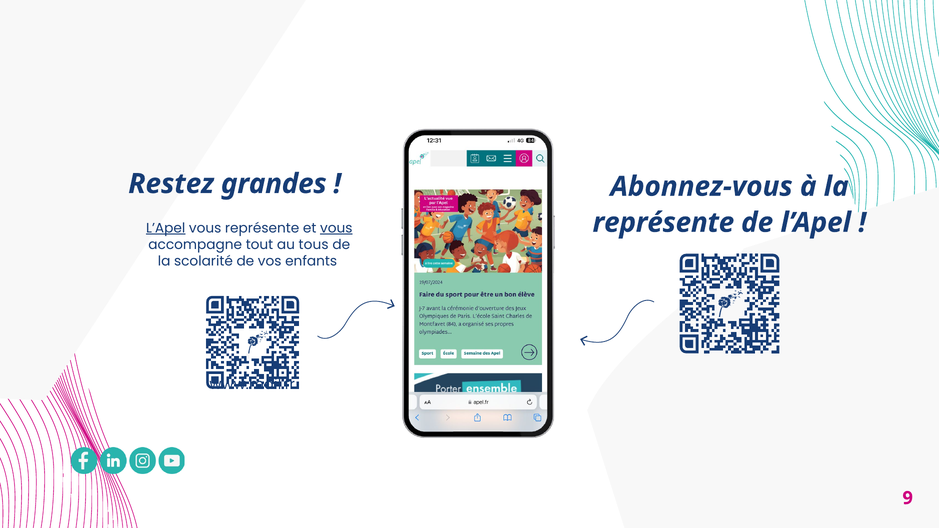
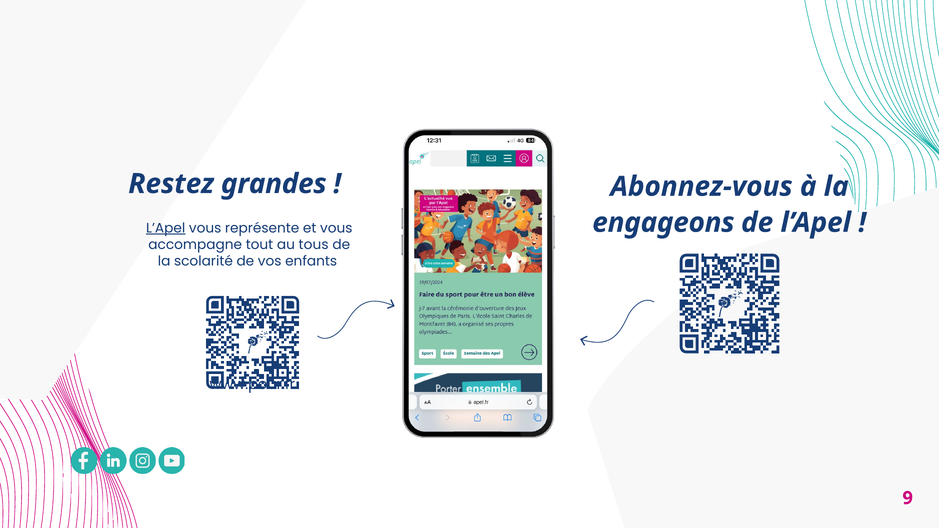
représente: représente -> engageons (663, 223)
vous underline: present -> none (336, 228)
www.mail.fr: www.mail.fr -> www.pour.fr (252, 384)
